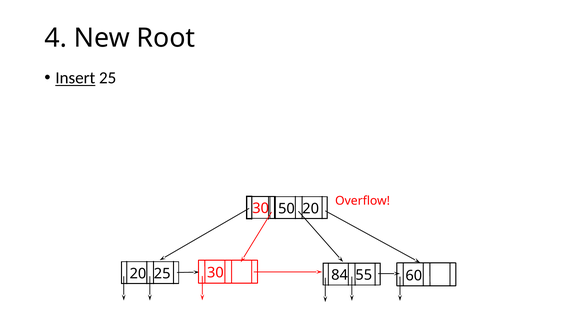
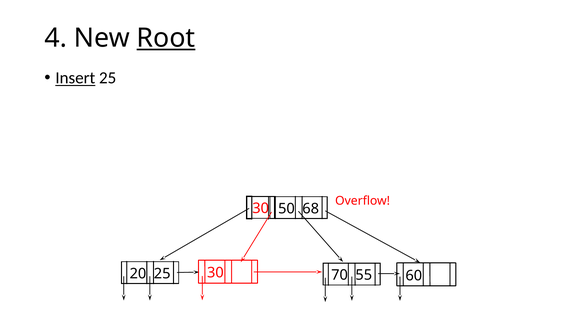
Root underline: none -> present (166, 38)
50 20: 20 -> 68 (311, 209)
84: 84 -> 70 (340, 275)
